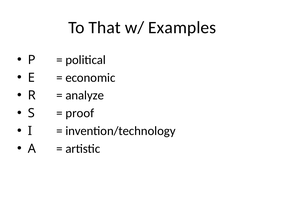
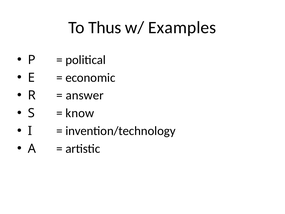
That: That -> Thus (105, 28)
analyze: analyze -> answer (85, 95)
proof: proof -> know (80, 113)
